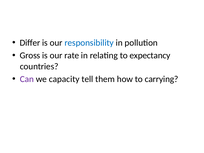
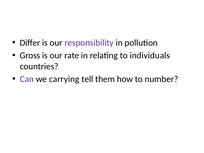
responsibility colour: blue -> purple (89, 43)
expectancy: expectancy -> individuals (150, 55)
capacity: capacity -> carrying (64, 79)
carrying: carrying -> number (162, 79)
